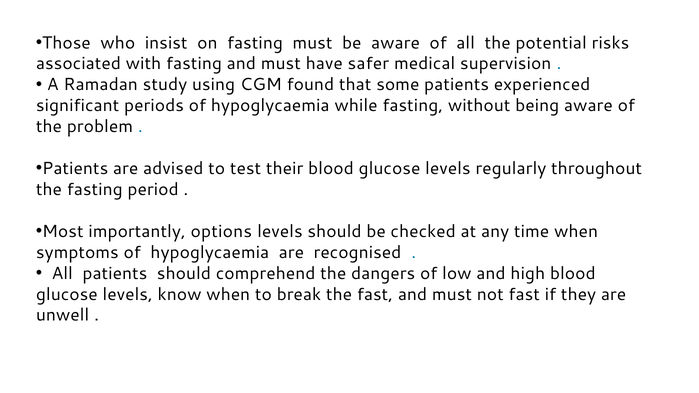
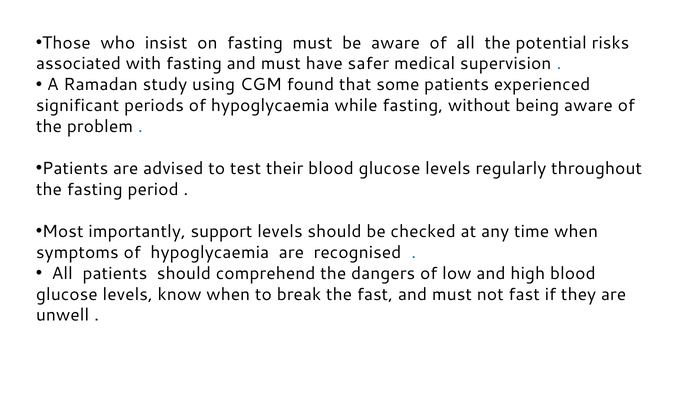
options: options -> support (222, 232)
